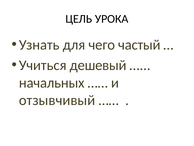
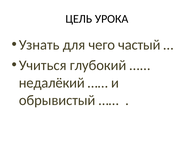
дешевый: дешевый -> глубокий (98, 65)
начальных: начальных -> недалёкий (52, 82)
отзывчивый: отзывчивый -> обрывистый (57, 100)
